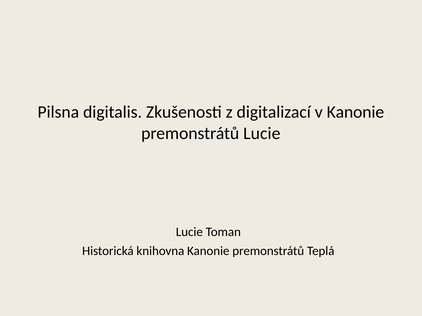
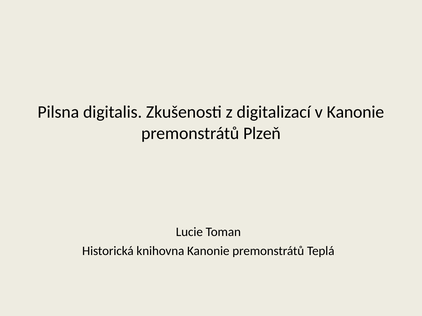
premonstrátů Lucie: Lucie -> Plzeň (262, 133)
